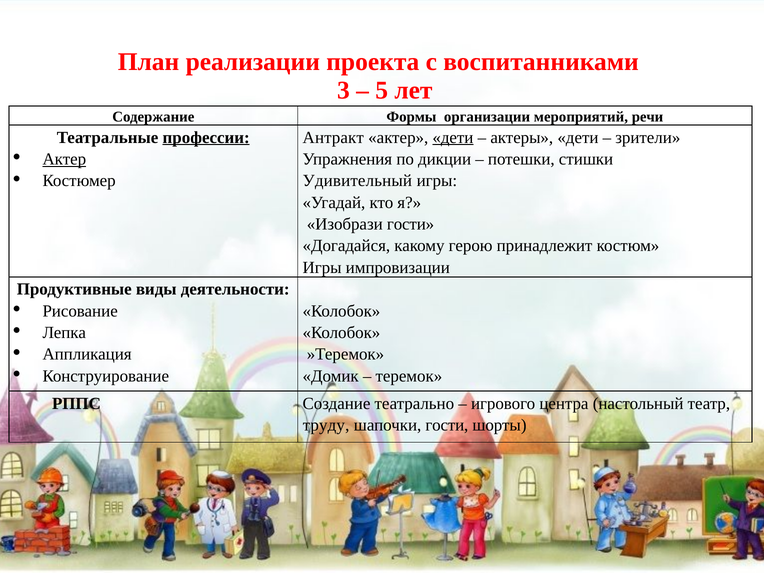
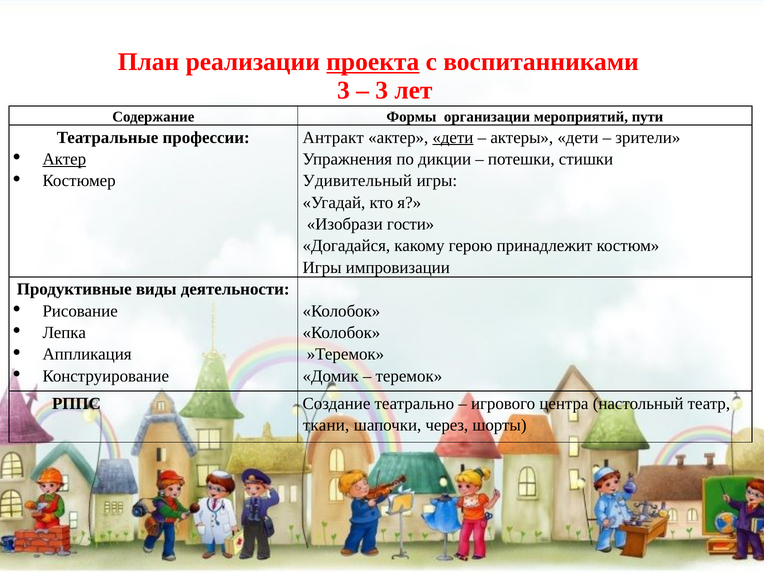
проекта underline: none -> present (373, 62)
5: 5 -> 3 (382, 90)
речи: речи -> пути (648, 117)
профессии underline: present -> none (206, 137)
труду: труду -> ткани (326, 425)
шапочки гости: гости -> через (447, 425)
